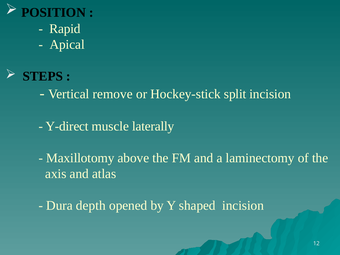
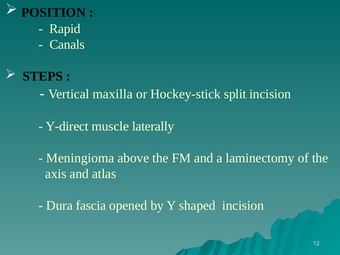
Apical: Apical -> Canals (67, 45)
remove: remove -> maxilla (113, 94)
Maxillotomy: Maxillotomy -> Meningioma (80, 158)
depth: depth -> fascia (91, 206)
